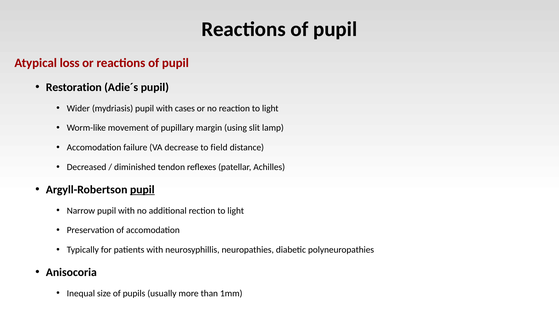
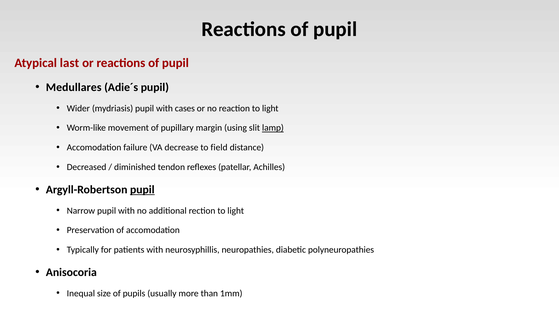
loss: loss -> last (69, 63)
Restoration: Restoration -> Medullares (74, 88)
lamp underline: none -> present (273, 128)
